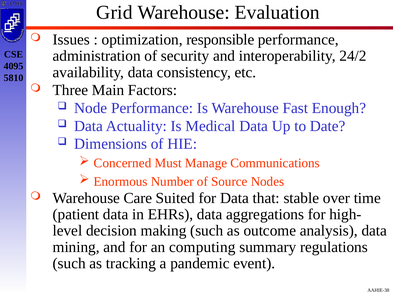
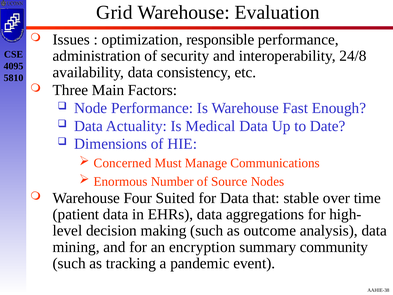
24/2: 24/2 -> 24/8 (353, 56)
Care: Care -> Four (138, 198)
computing: computing -> encryption (202, 247)
regulations: regulations -> community (334, 247)
